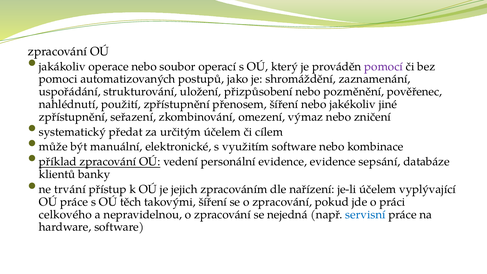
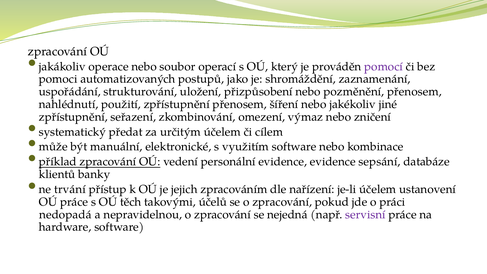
pozměnění pověřenec: pověřenec -> přenosem (414, 92)
vyplývající: vyplývající -> ustanovení (428, 189)
takovými šíření: šíření -> účelů (213, 202)
celkového: celkového -> nedopadá (65, 214)
servisní colour: blue -> purple (365, 214)
